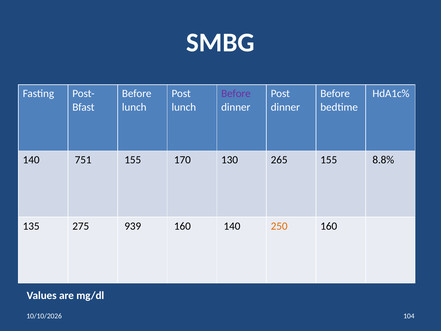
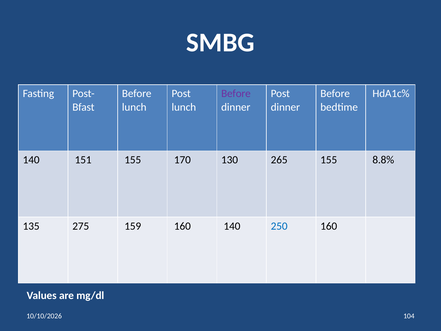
751: 751 -> 151 (83, 160)
939: 939 -> 159 (133, 226)
250 colour: orange -> blue (279, 226)
